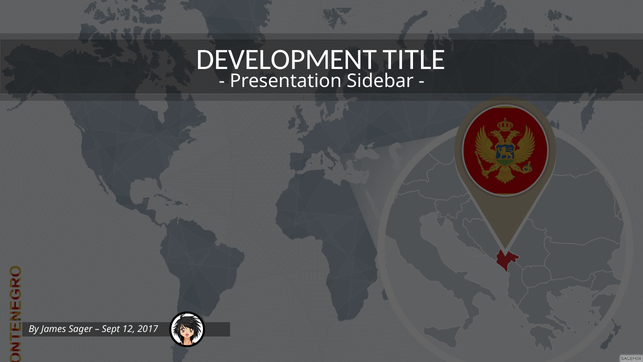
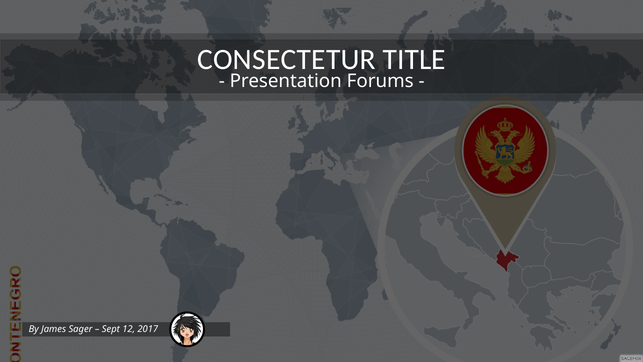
DEVELOPMENT: DEVELOPMENT -> CONSECTETUR (286, 60)
Sidebar: Sidebar -> Forums (380, 81)
